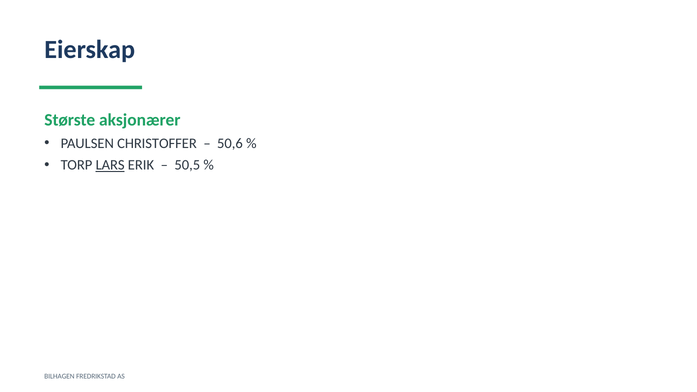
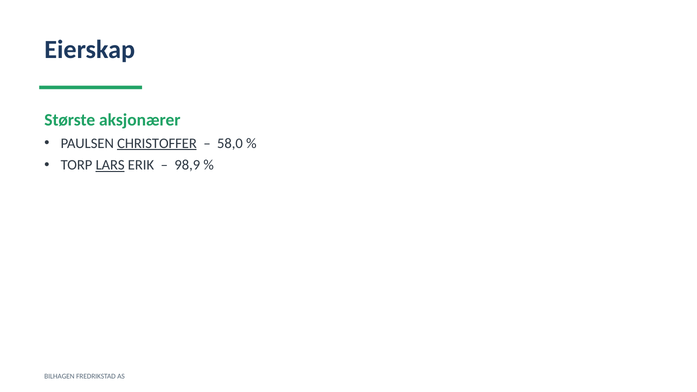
CHRISTOFFER underline: none -> present (157, 143)
50,6: 50,6 -> 58,0 (230, 143)
50,5: 50,5 -> 98,9 (187, 165)
